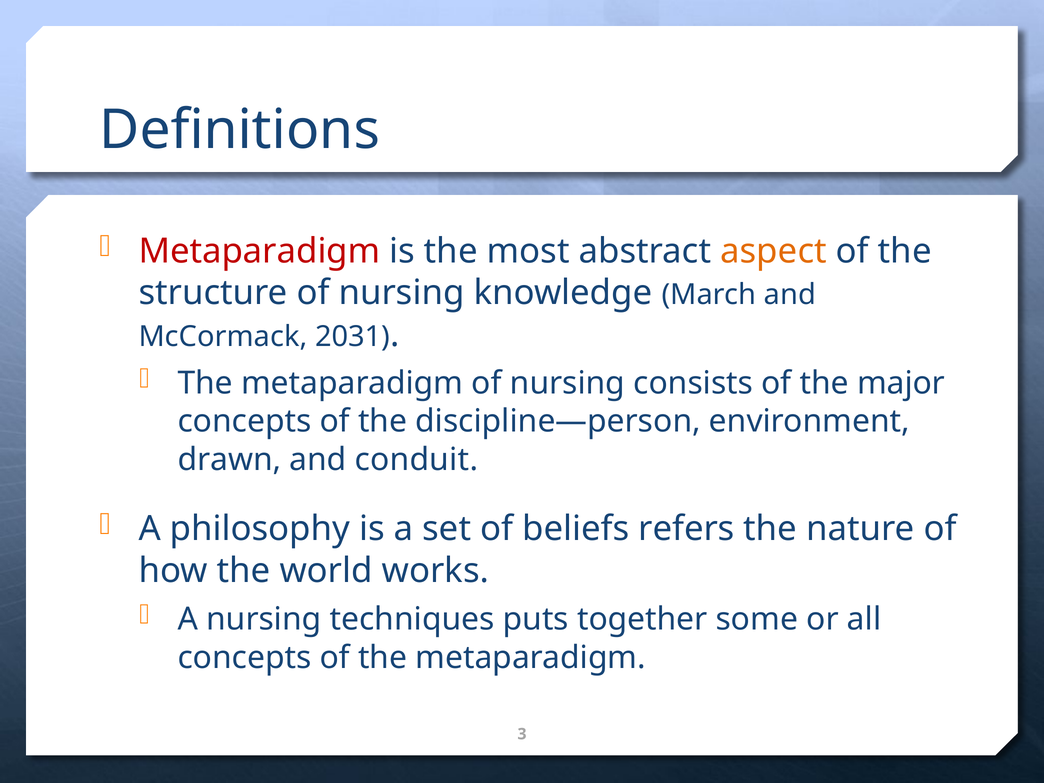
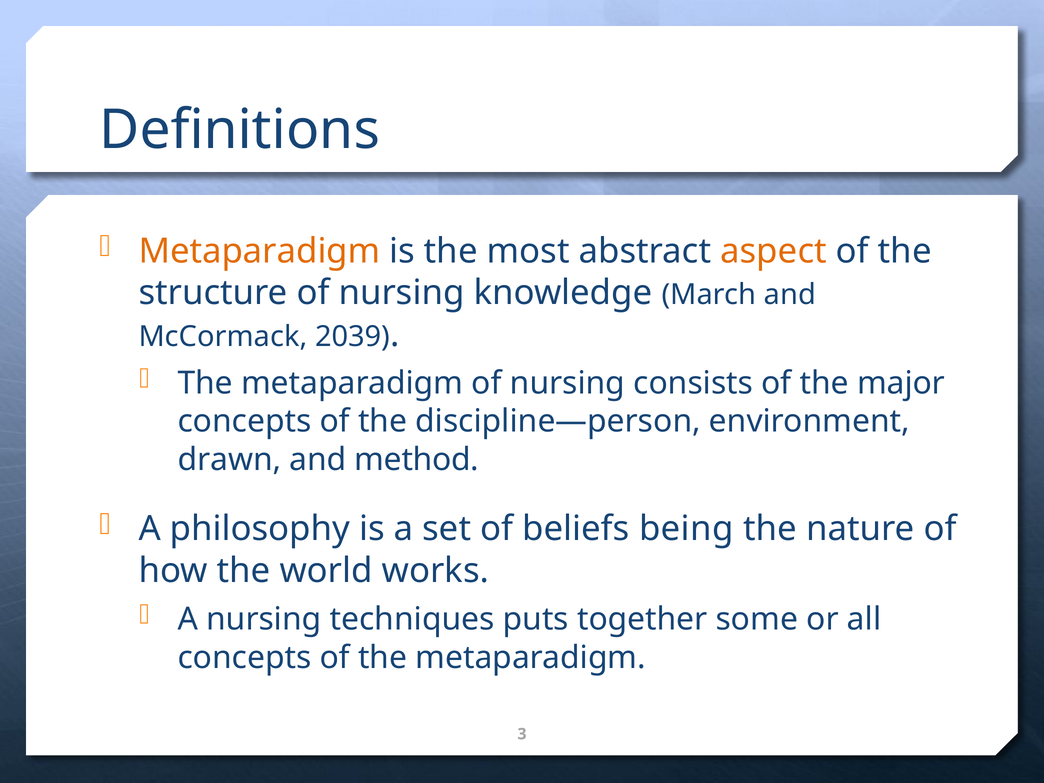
Metaparadigm colour: red -> orange (259, 251)
2031: 2031 -> 2039 (353, 337)
conduit: conduit -> method (417, 460)
refers: refers -> being (686, 529)
